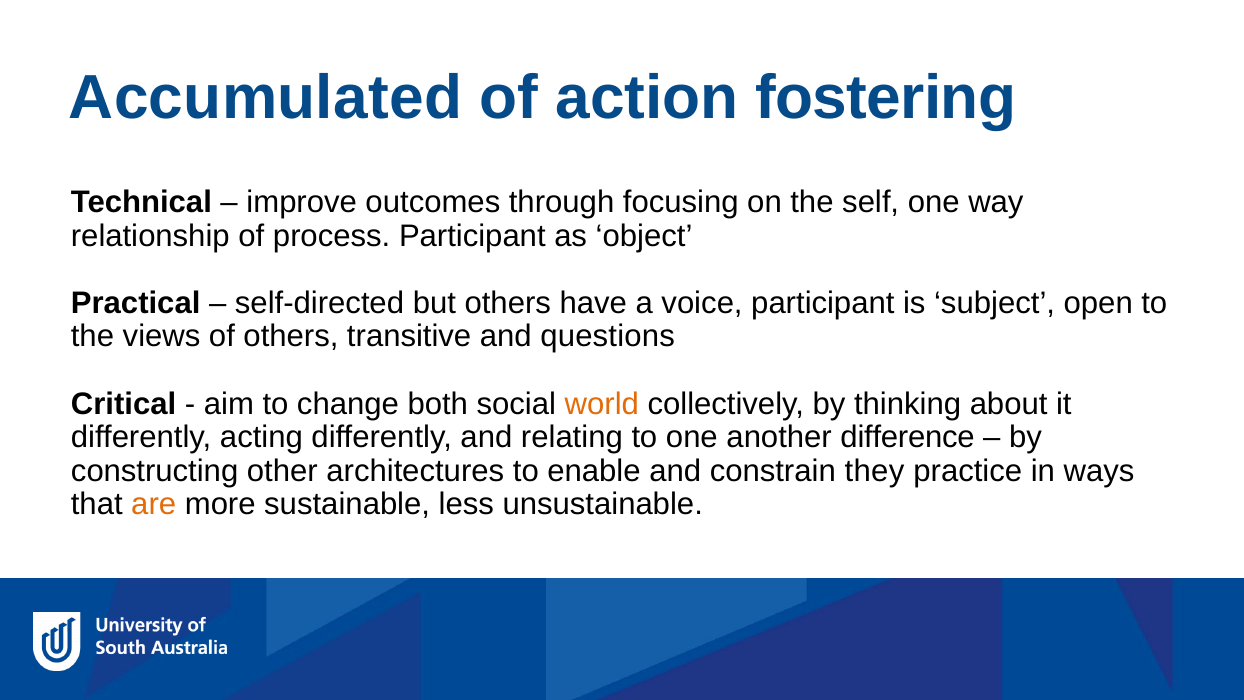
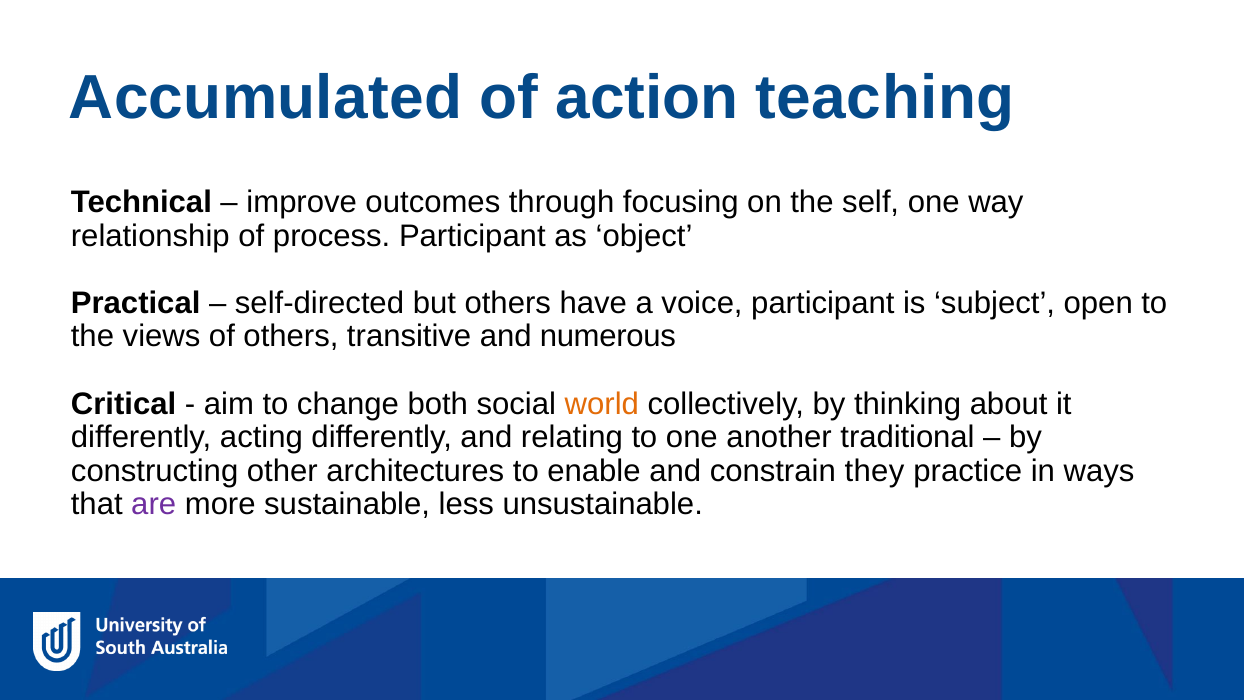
fostering: fostering -> teaching (885, 98)
questions: questions -> numerous (608, 337)
difference: difference -> traditional (908, 437)
are colour: orange -> purple (154, 505)
